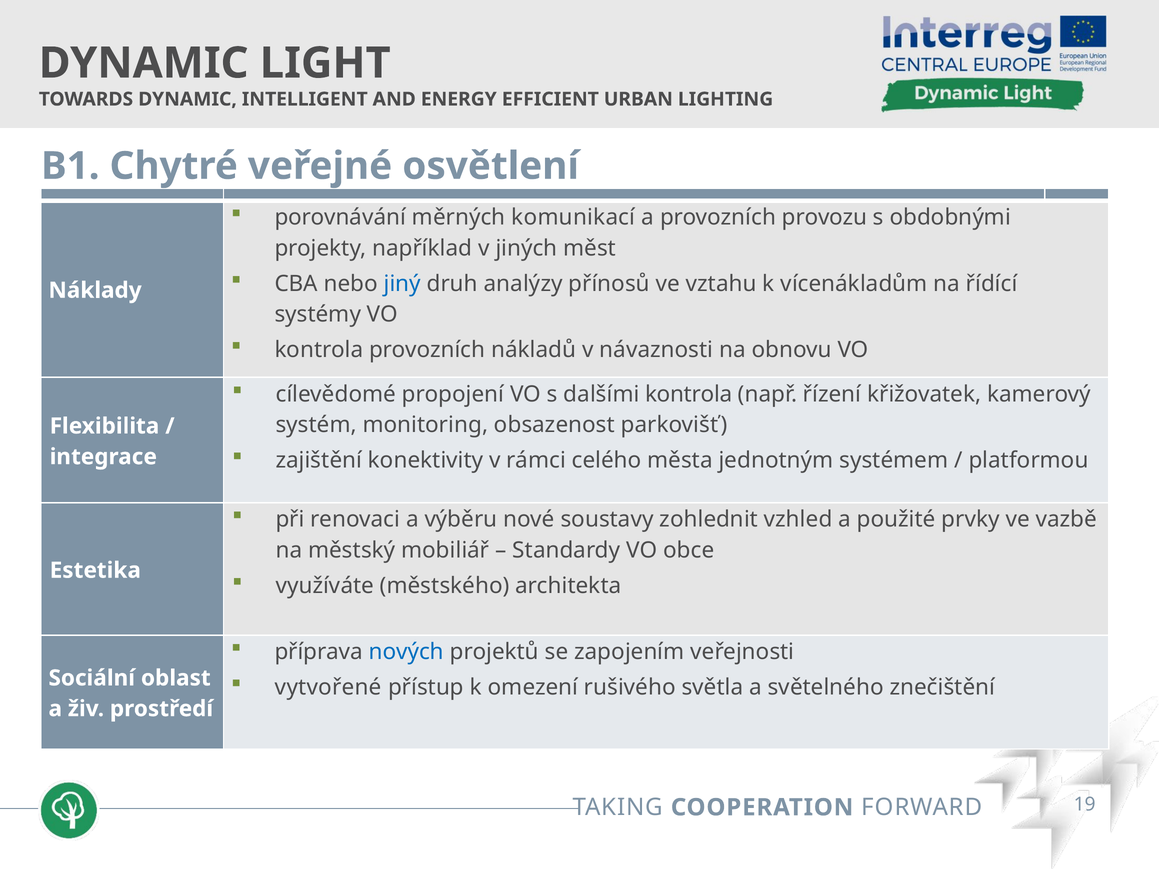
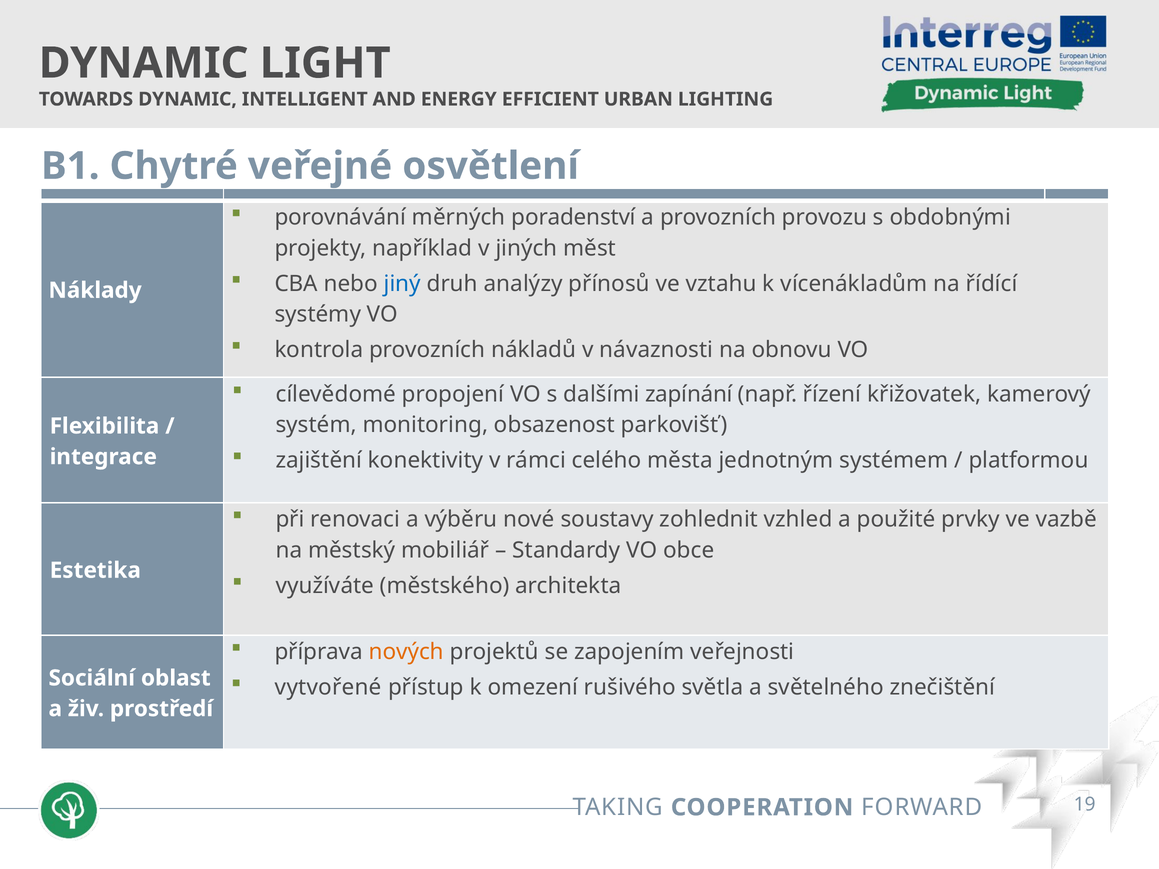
komunikací: komunikací -> poradenství (574, 217)
dalšími kontrola: kontrola -> zapínání (689, 394)
nových colour: blue -> orange (406, 652)
